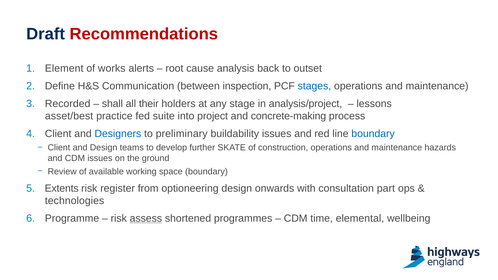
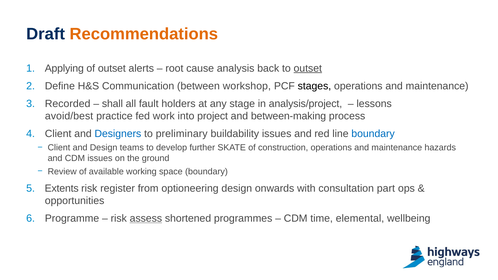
Recommendations colour: red -> orange (144, 34)
Element: Element -> Applying (64, 68)
of works: works -> outset (112, 68)
outset underline: none -> present (308, 68)
inspection: inspection -> workshop (247, 86)
stages colour: blue -> black (314, 86)
their: their -> fault (149, 104)
asset/best: asset/best -> avoid/best (69, 116)
suite: suite -> work (164, 116)
concrete-making: concrete-making -> between-making (289, 116)
technologies: technologies -> opportunities (75, 201)
